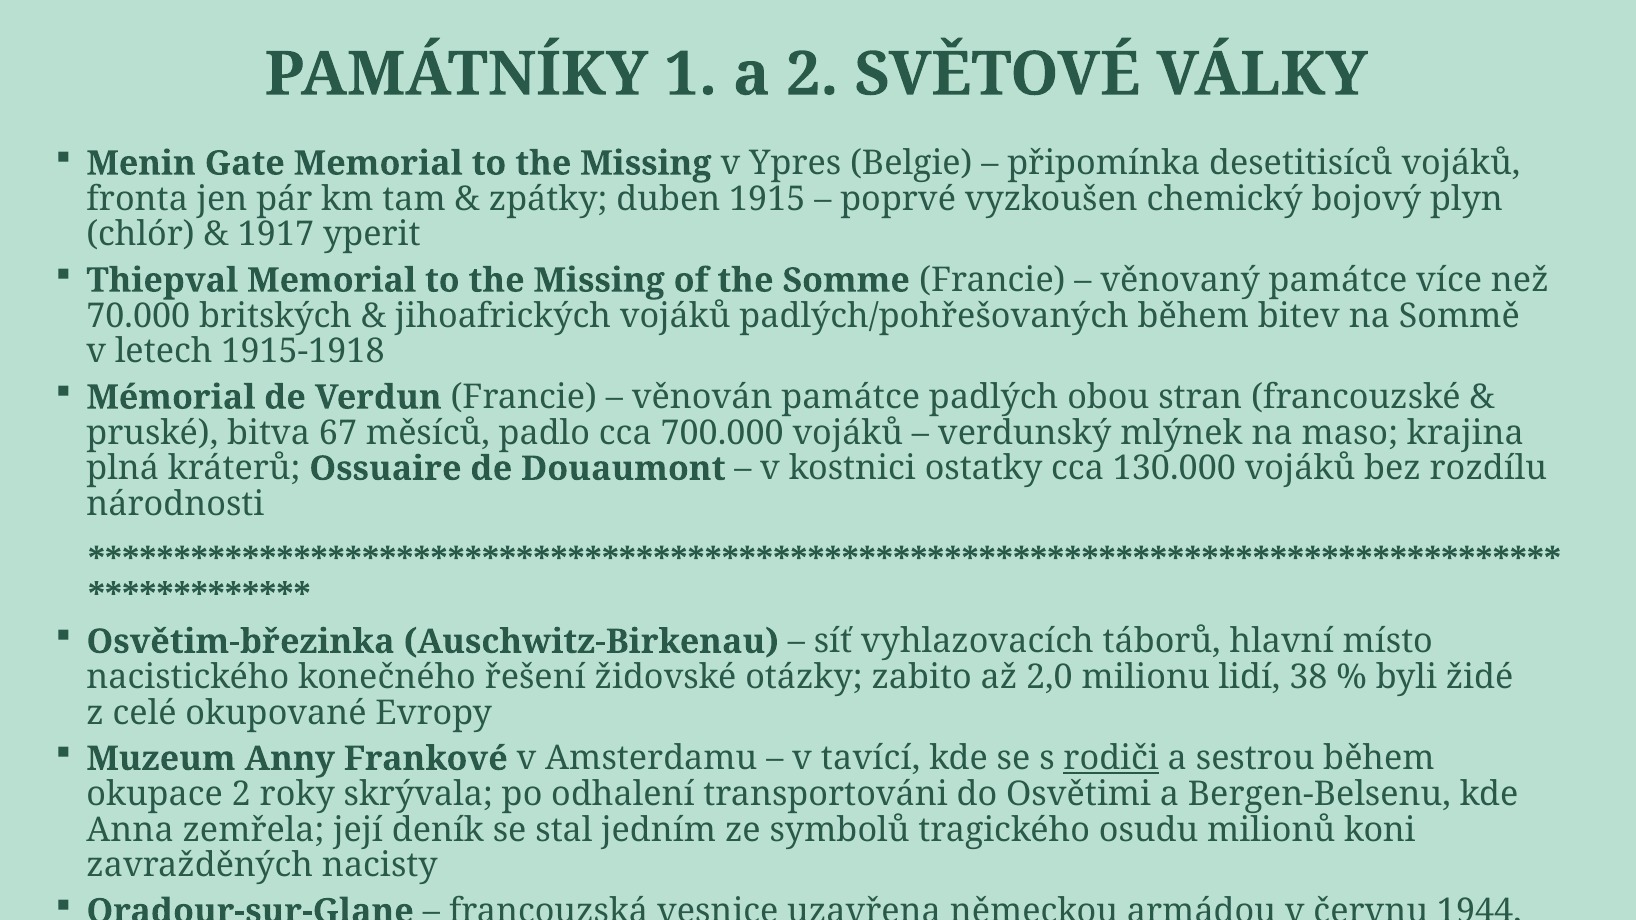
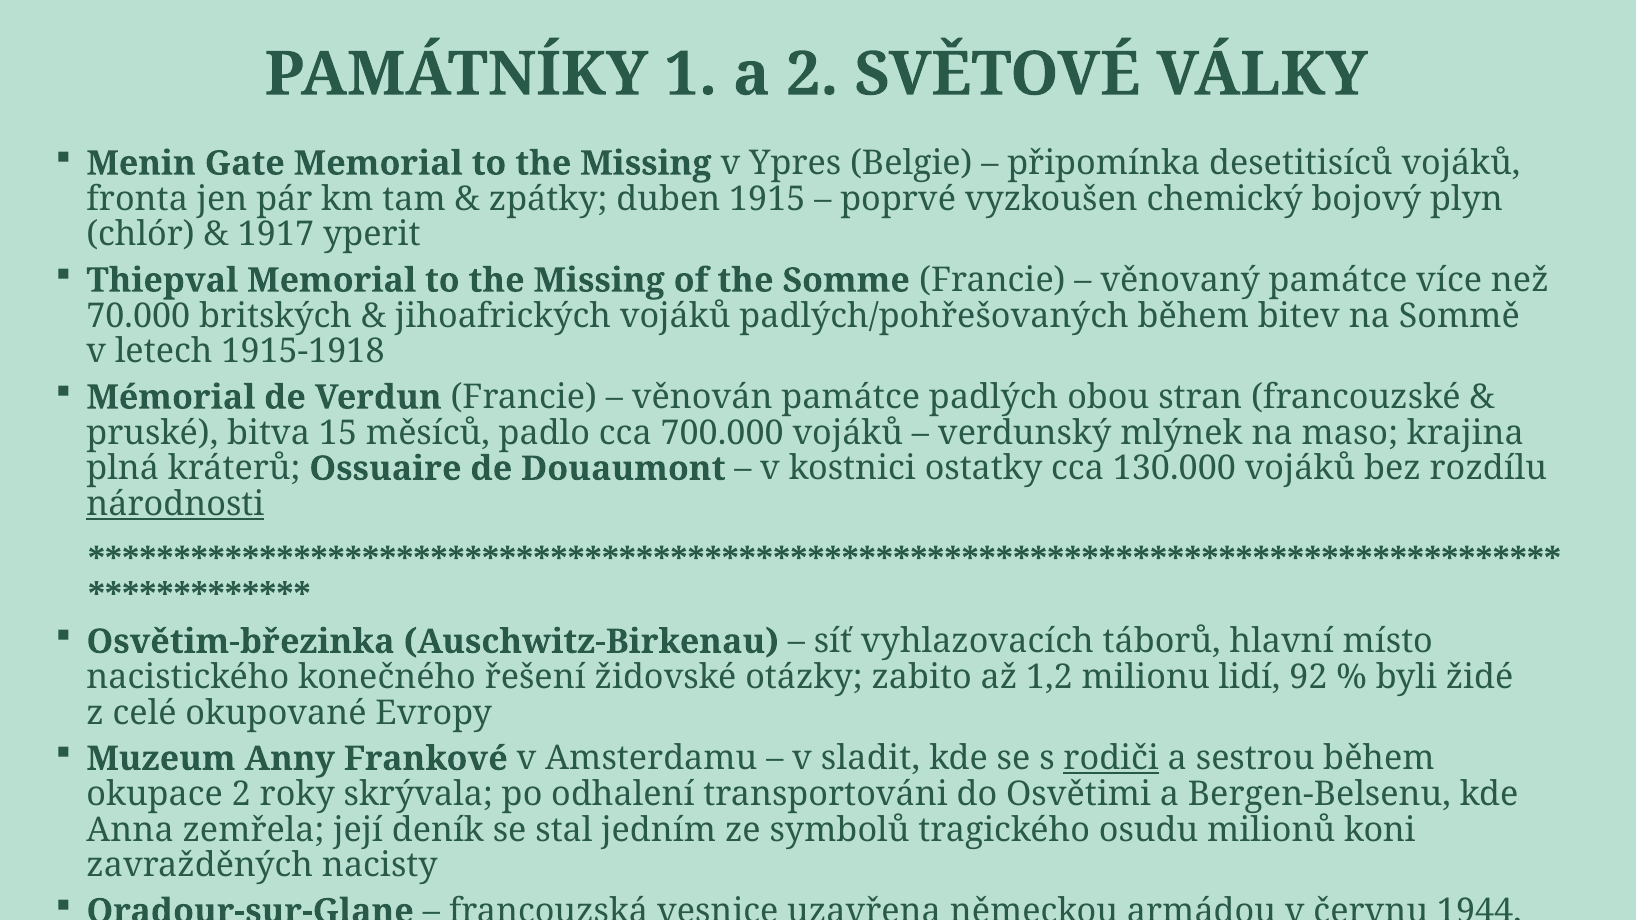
67: 67 -> 15 (338, 433)
národnosti underline: none -> present (175, 504)
2,0: 2,0 -> 1,2 (1049, 677)
38: 38 -> 92 (1308, 677)
tavící: tavící -> sladit (871, 759)
